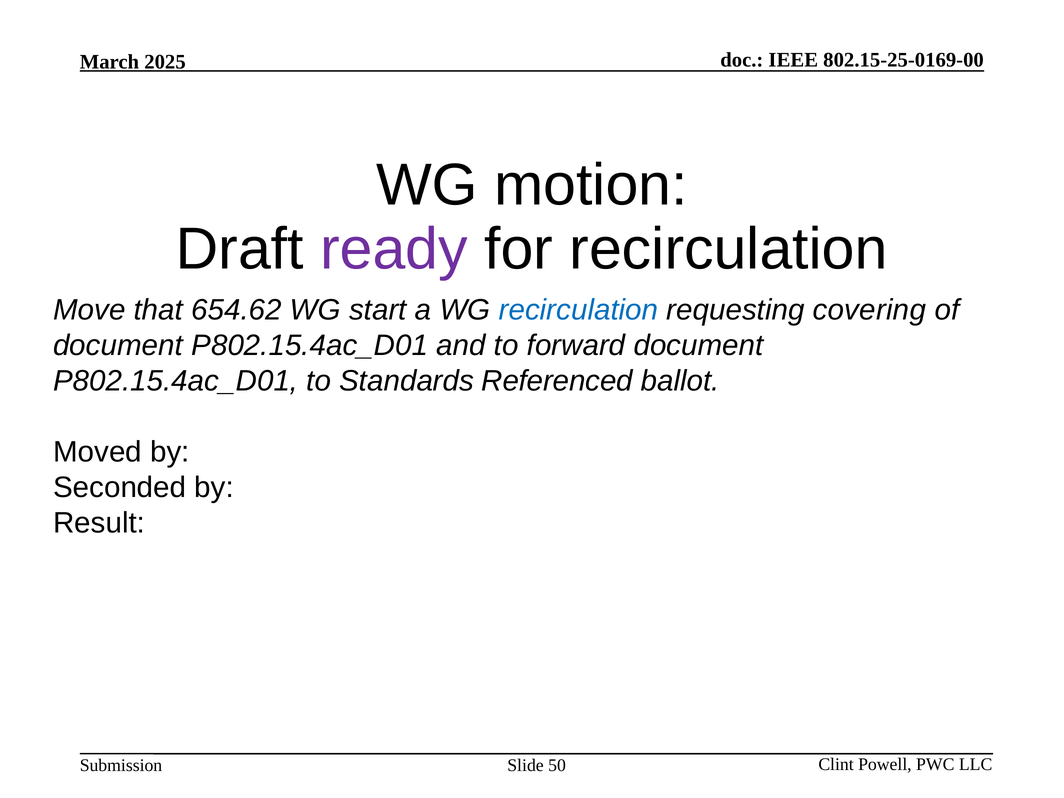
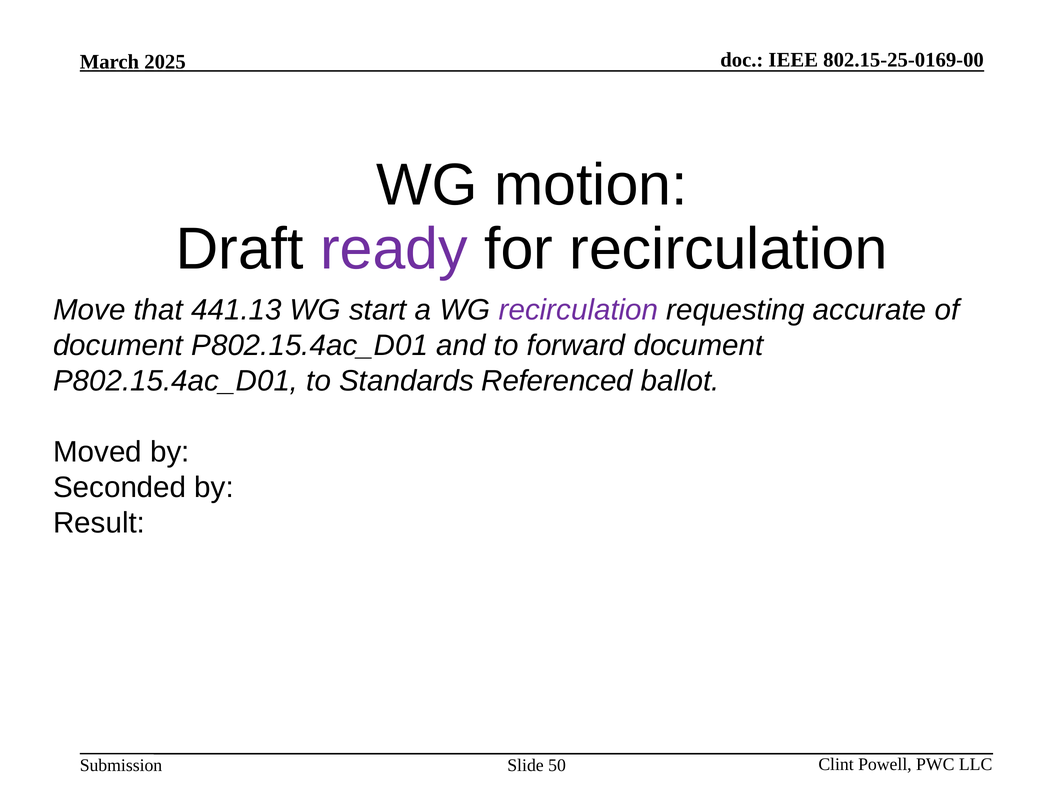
654.62: 654.62 -> 441.13 (236, 310)
recirculation colour: blue -> purple (578, 310)
covering: covering -> accurate (870, 310)
